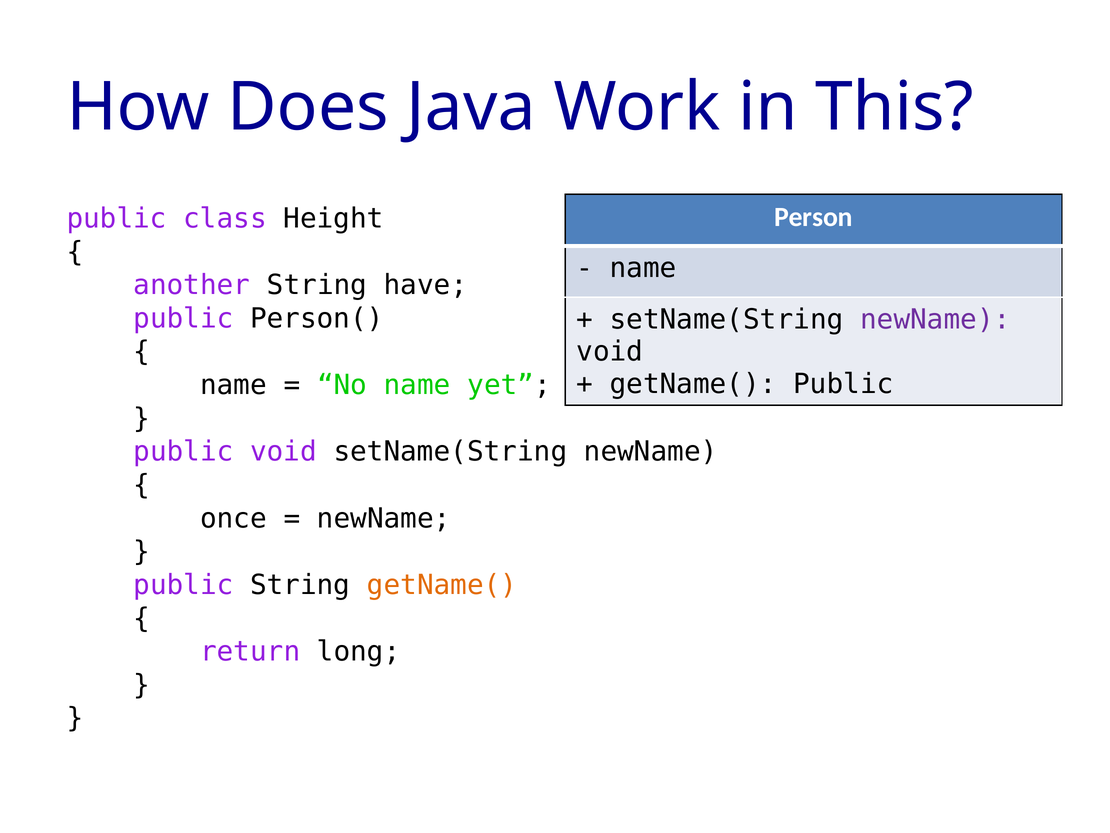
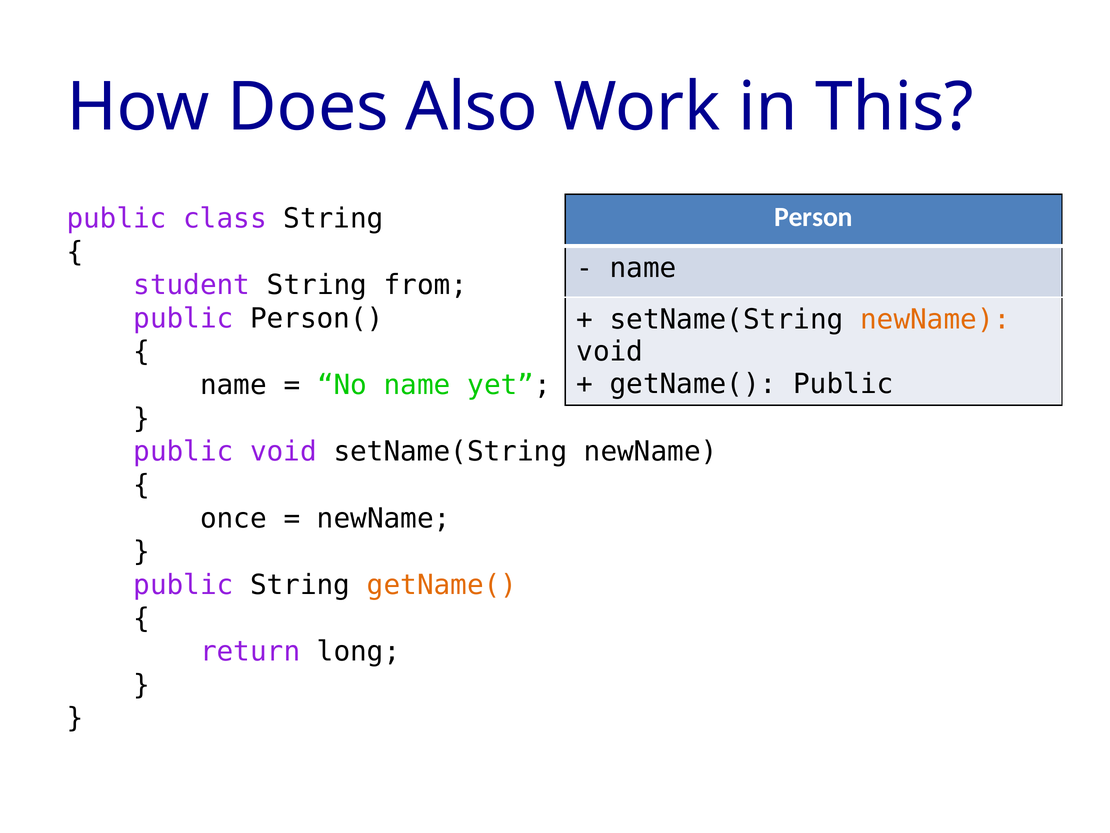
Java: Java -> Also (472, 107)
class Height: Height -> String (333, 218)
another: another -> student (192, 285)
have: have -> from (426, 285)
newName colour: purple -> orange (935, 319)
